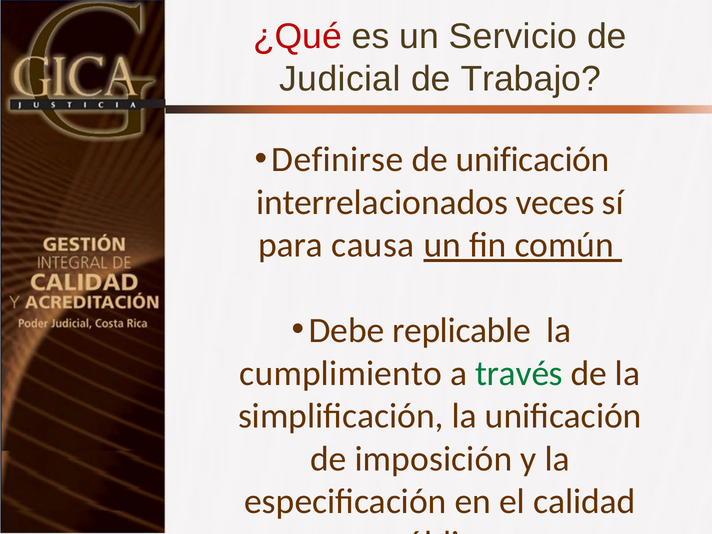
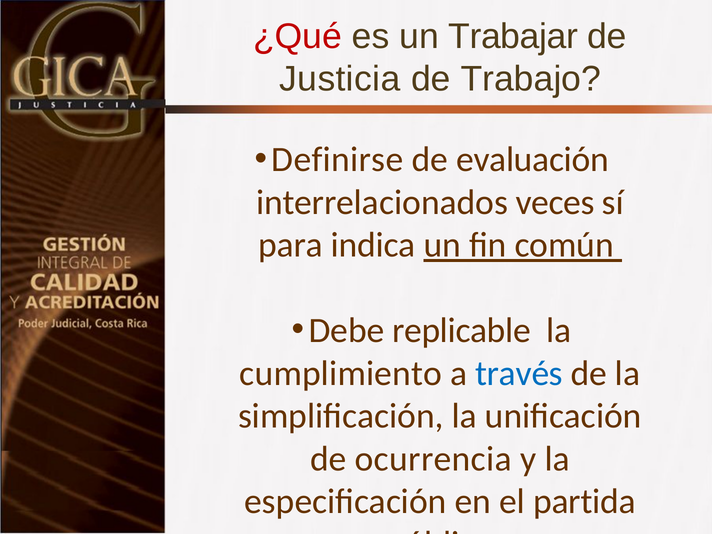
Servicio: Servicio -> Trabajar (513, 36)
Judicial: Judicial -> Justicia (340, 79)
de unificación: unificación -> evaluación (533, 160)
causa: causa -> indica (373, 245)
través colour: green -> blue (519, 373)
imposición: imposición -> ocurrencia (433, 459)
calidad: calidad -> partida (584, 502)
